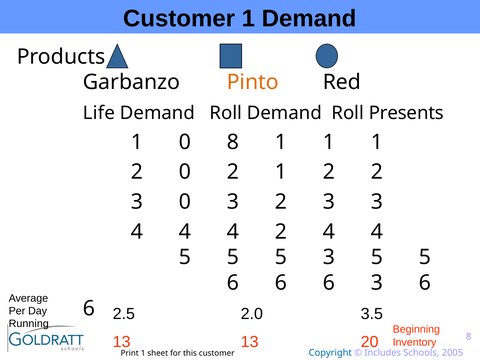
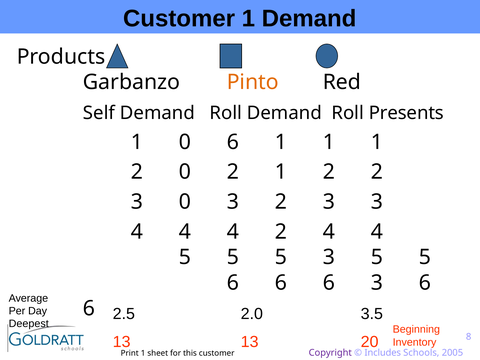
Life: Life -> Self (99, 113)
0 8: 8 -> 6 (233, 142)
Running: Running -> Deepest (29, 324)
Copyright colour: blue -> purple (330, 353)
